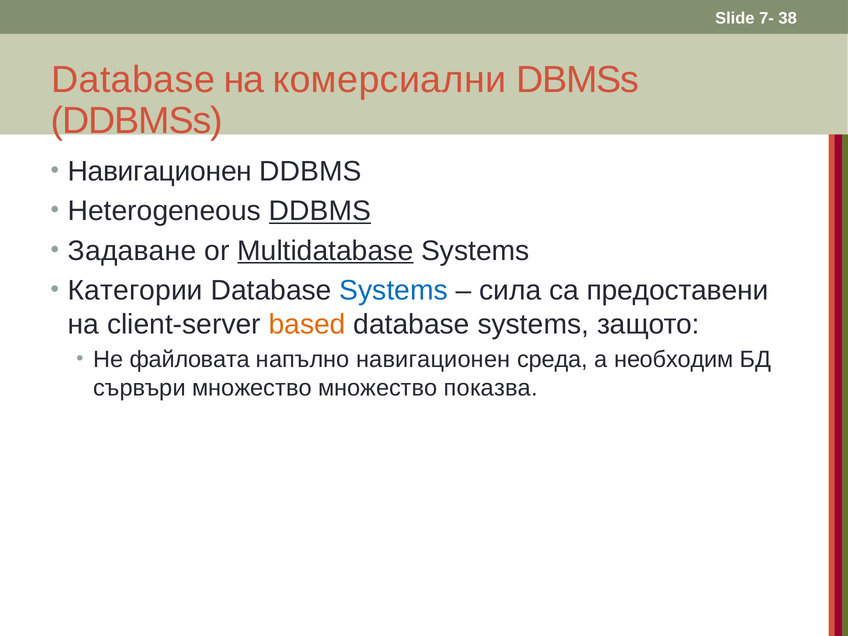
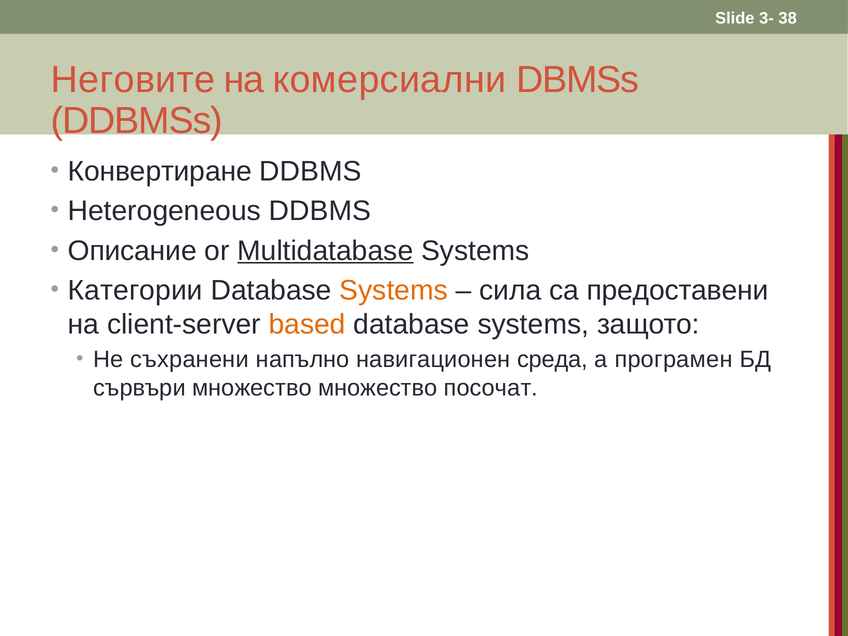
7-: 7- -> 3- (767, 18)
Database: Database -> Неговите (133, 80)
Навигационен: Навигационен -> Конвертиране (160, 172)
DDBMS underline: present -> none (320, 211)
Задаване: Задаване -> Описание (132, 251)
Systems colour: blue -> orange (394, 290)
файловата: файловата -> съхранени (189, 360)
необходим: необходим -> програмен (674, 360)
показва: показва -> посочат (491, 388)
